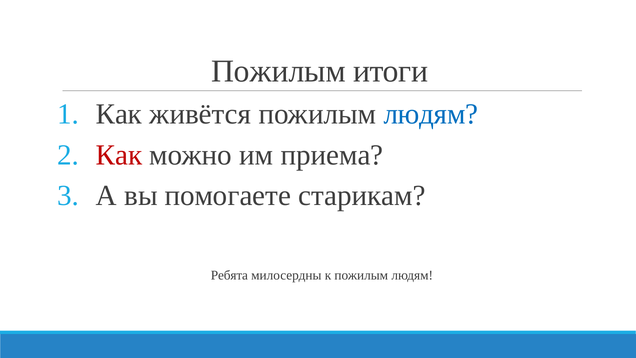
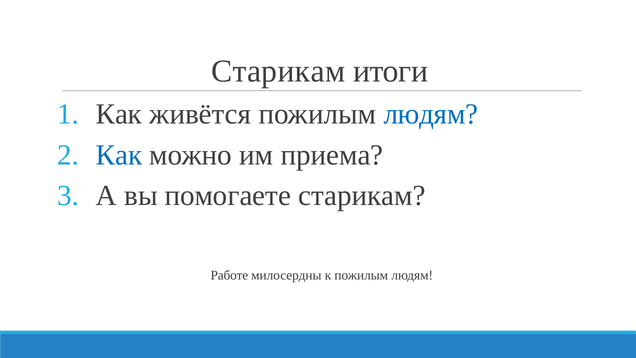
Пожилым: Пожилым -> Старикам (278, 71)
Как colour: red -> blue (119, 155)
Ребята: Ребята -> Работе (229, 275)
